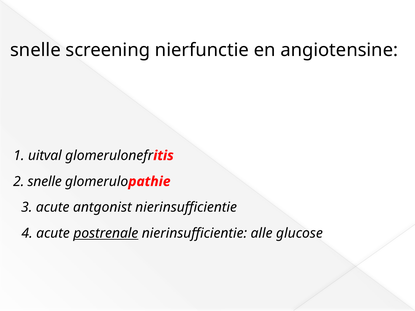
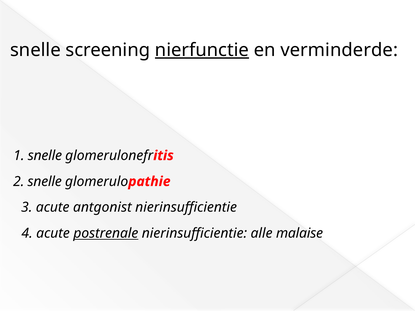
nierfunctie underline: none -> present (202, 50)
angiotensine: angiotensine -> verminderde (339, 50)
1 uitval: uitval -> snelle (45, 156)
glucose: glucose -> malaise (300, 234)
